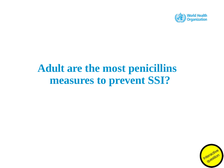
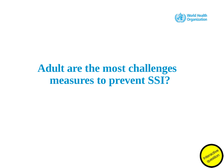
penicillins: penicillins -> challenges (153, 68)
